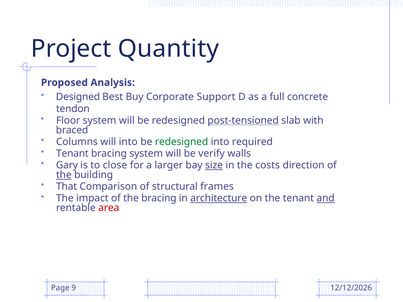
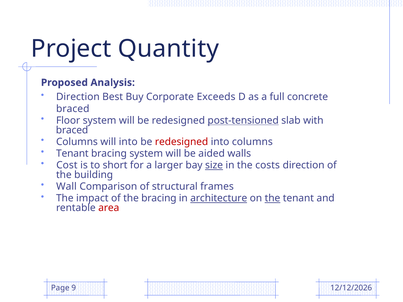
Designed: Designed -> Direction (78, 97)
Support: Support -> Exceeds (216, 97)
tendon: tendon -> braced (73, 109)
redesigned colour: green -> red (182, 142)
into required: required -> columns (252, 142)
verify: verify -> aided (212, 154)
Gary: Gary -> Cost (67, 165)
close: close -> short (115, 165)
the underline: present -> none (64, 175)
That: That -> Wall (66, 187)
the underline: none -> present (272, 198)
and underline: present -> none (326, 198)
